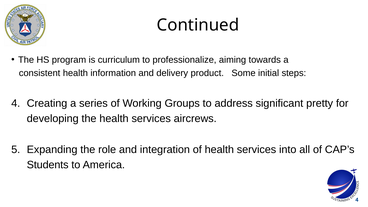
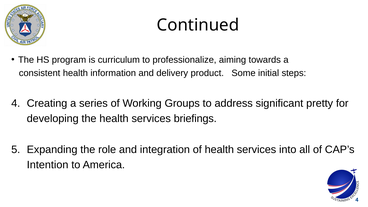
aircrews: aircrews -> briefings (195, 119)
Students: Students -> Intention (48, 165)
